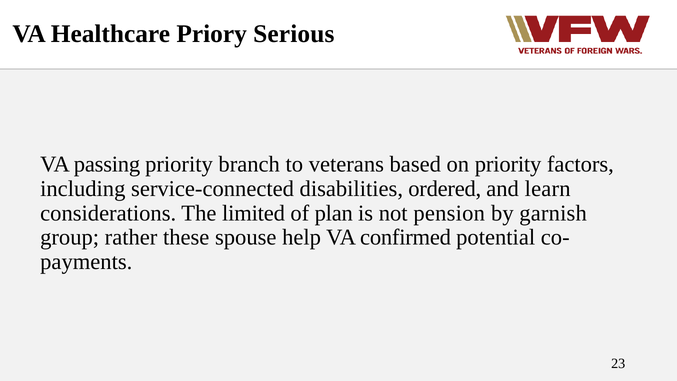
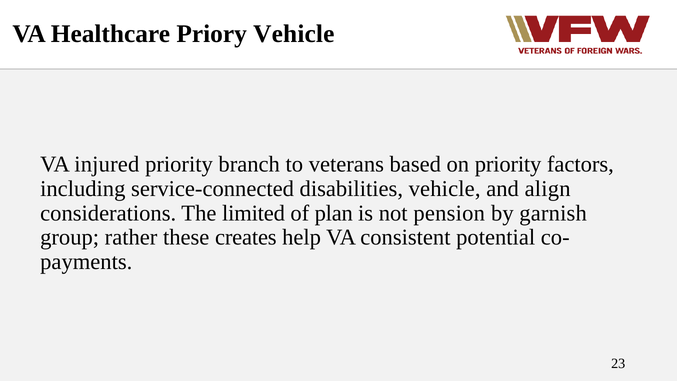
Priory Serious: Serious -> Vehicle (294, 34)
passing: passing -> injured (107, 164)
disabilities ordered: ordered -> vehicle (445, 189)
learn: learn -> align (548, 189)
spouse: spouse -> creates (246, 237)
confirmed: confirmed -> consistent (405, 237)
